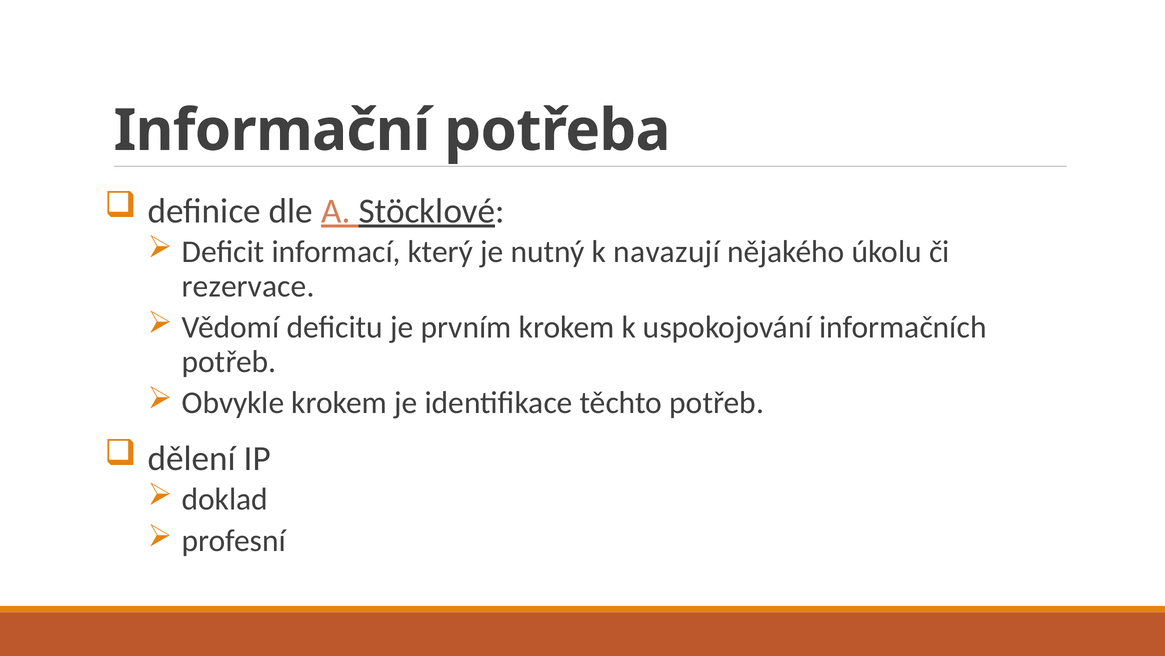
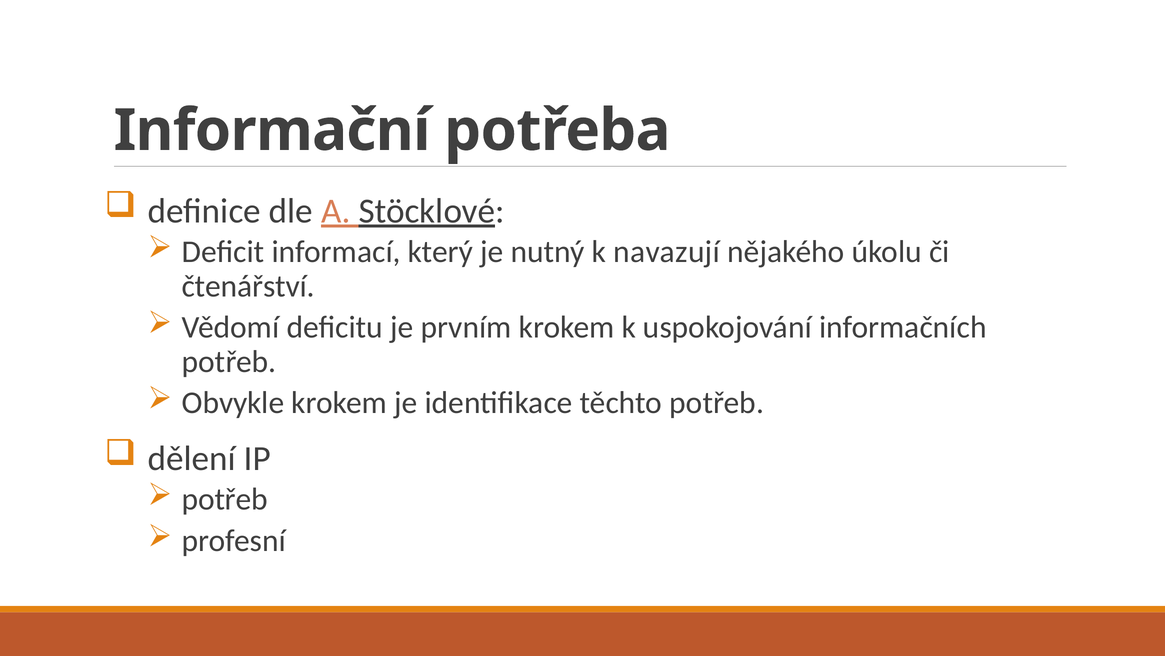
rezervace: rezervace -> čtenářství (248, 286)
doklad: doklad -> potřeb (225, 499)
